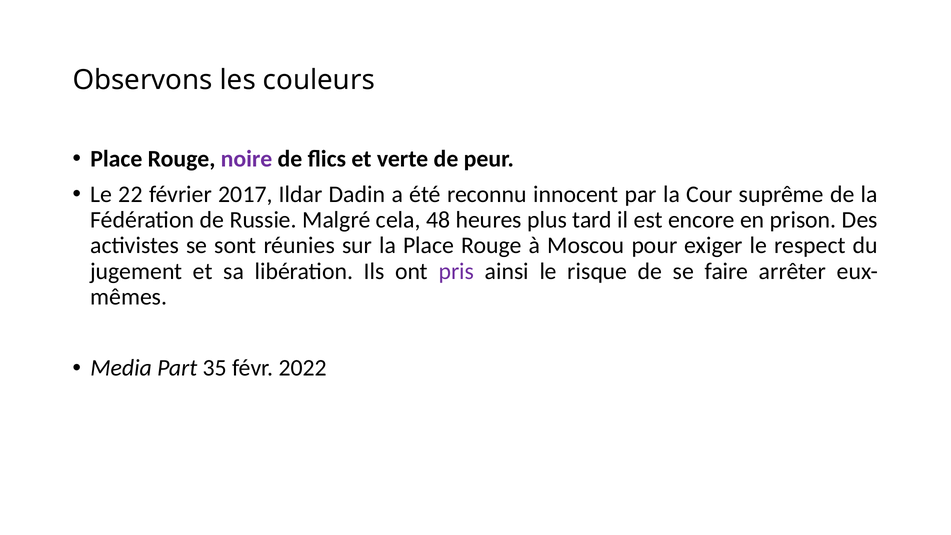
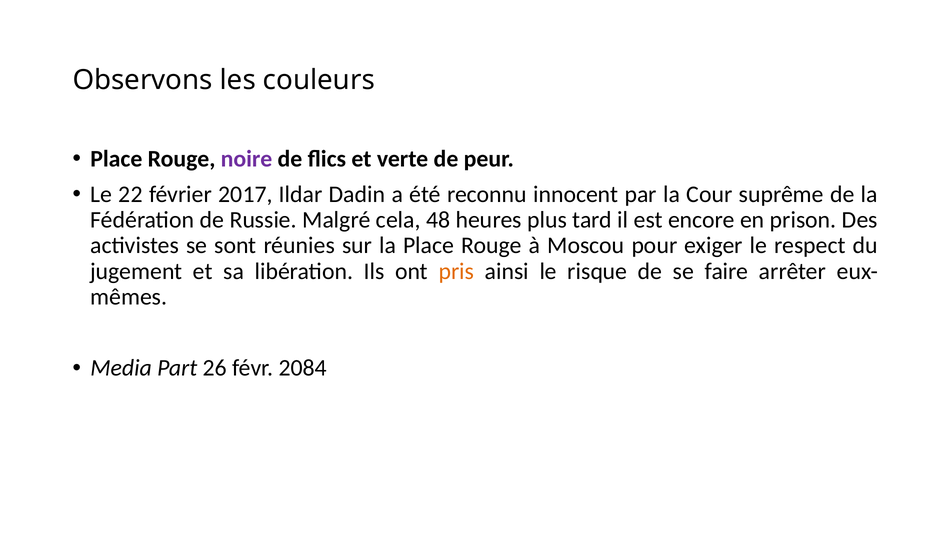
pris colour: purple -> orange (456, 271)
35: 35 -> 26 (215, 368)
2022: 2022 -> 2084 (303, 368)
